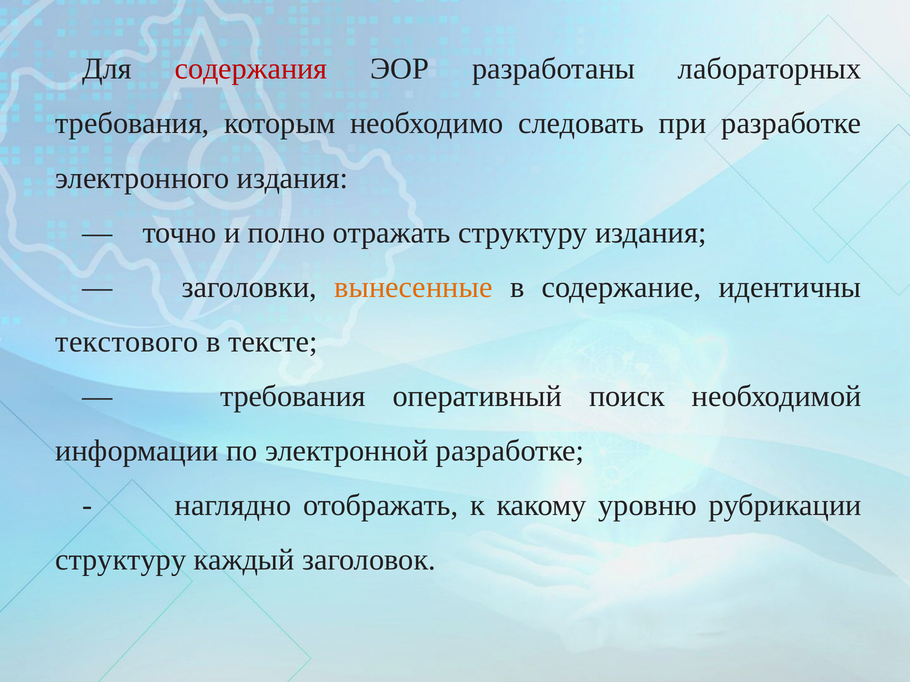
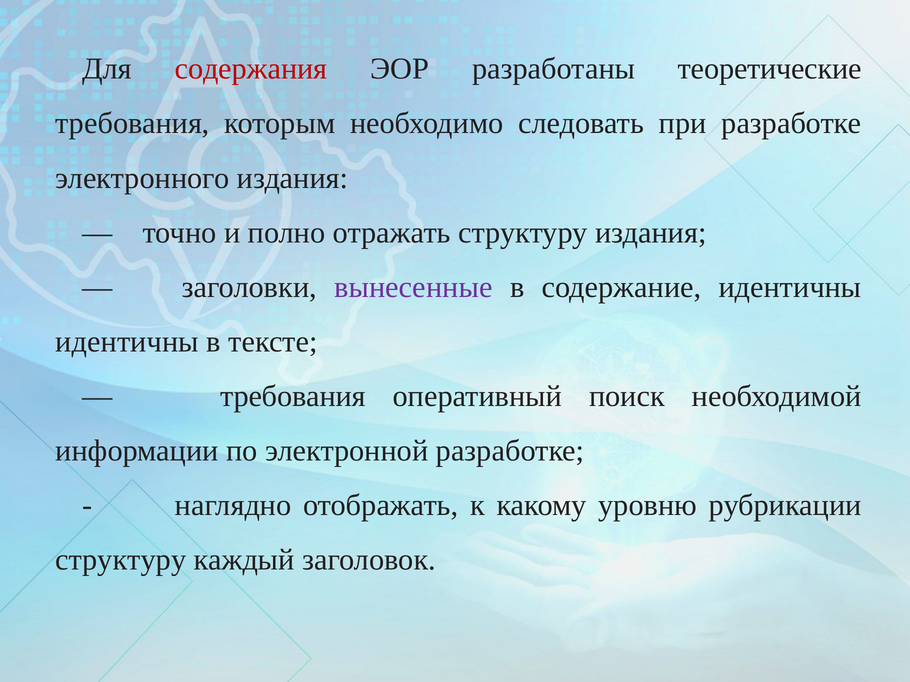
лабораторных: лабораторных -> теоретические (770, 69)
вынесенные colour: orange -> purple (413, 287)
текстового: текстового -> идентичны (127, 342)
